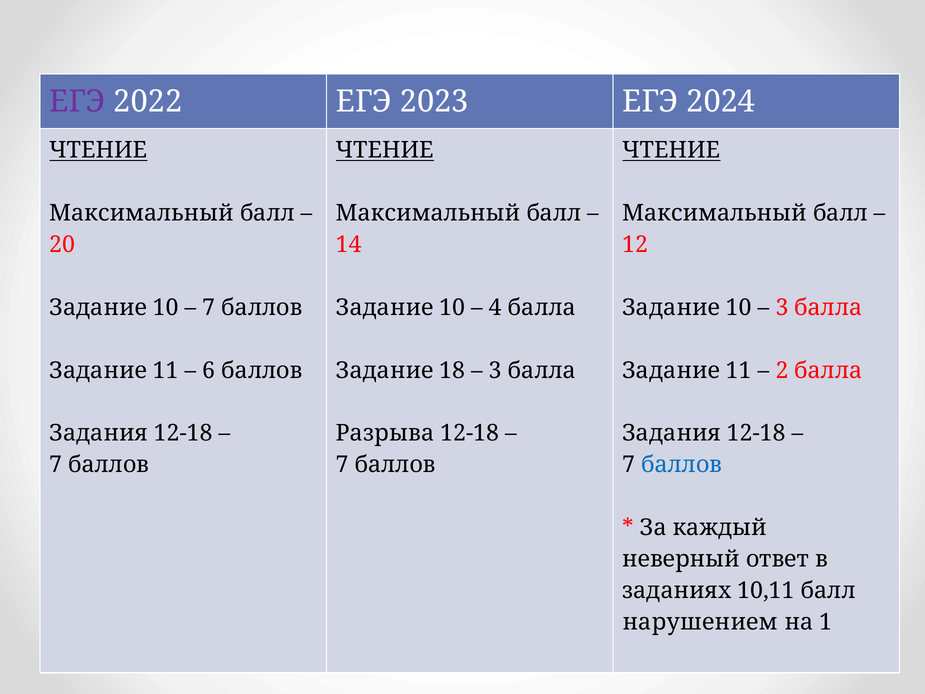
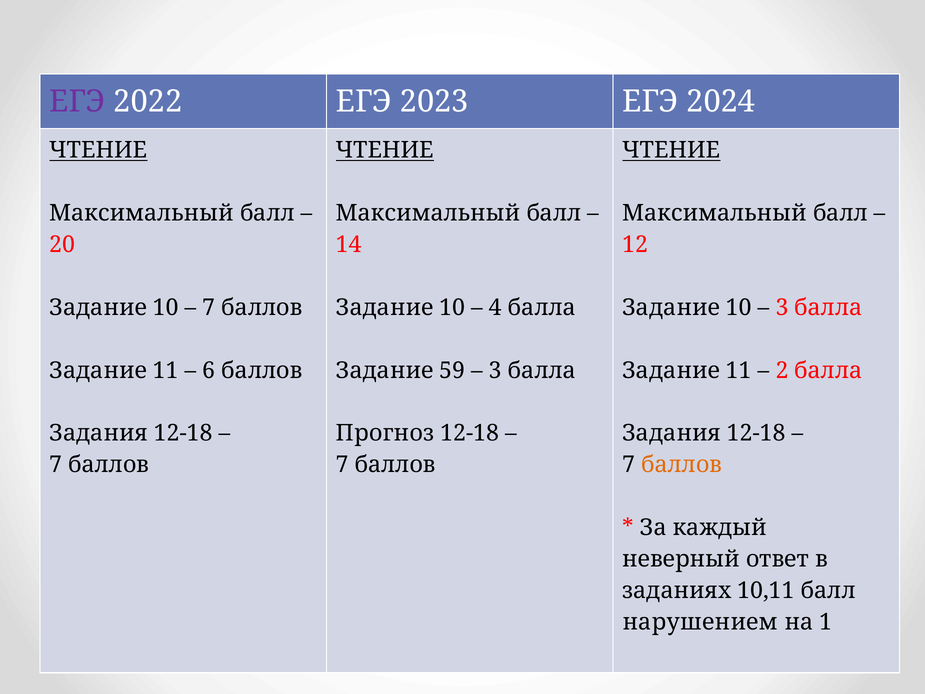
18: 18 -> 59 (452, 370)
Разрыва: Разрыва -> Прогноз (385, 433)
баллов colour: blue -> orange (682, 465)
